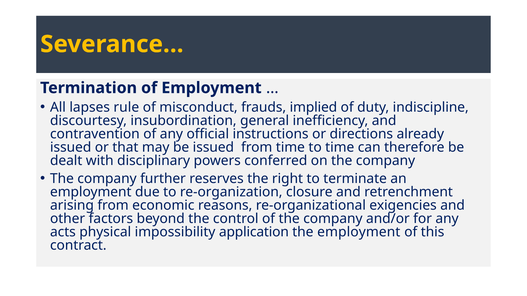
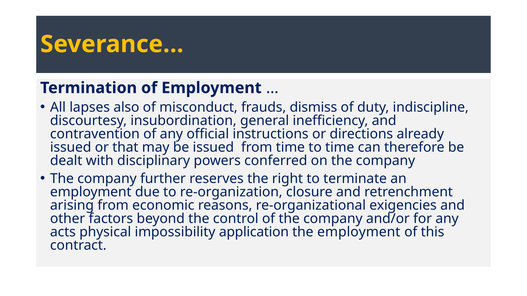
rule: rule -> also (126, 107)
implied: implied -> dismiss (313, 107)
